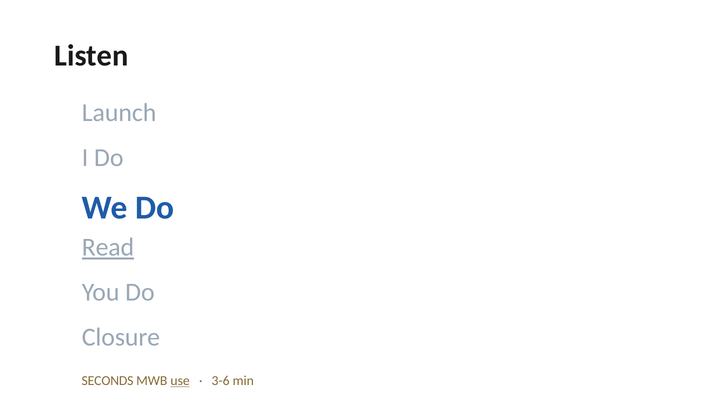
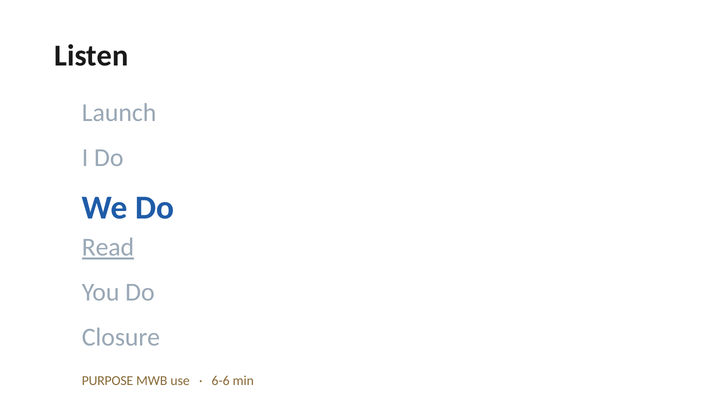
SECONDS: SECONDS -> PURPOSE (108, 380)
use underline: present -> none (180, 380)
3-6: 3-6 -> 6-6 (221, 380)
